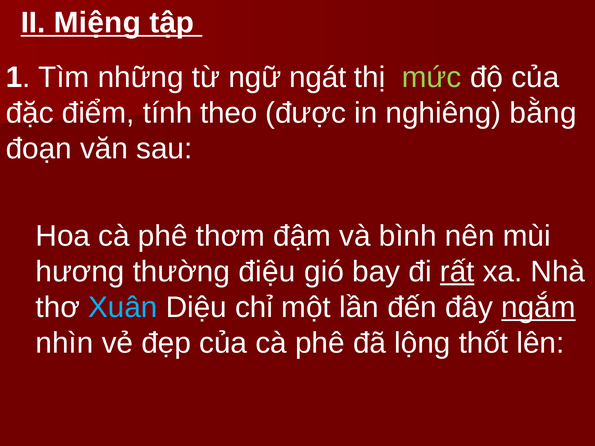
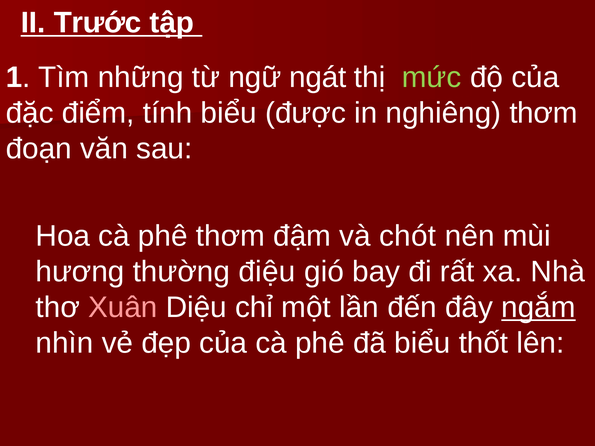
Miệng: Miệng -> Trước (98, 23)
tính theo: theo -> biểu (229, 113)
nghiêng bằng: bằng -> thơm (543, 113)
bình: bình -> chót (408, 236)
rất underline: present -> none (457, 272)
Xuân colour: light blue -> pink (123, 307)
đã lộng: lộng -> biểu (422, 343)
